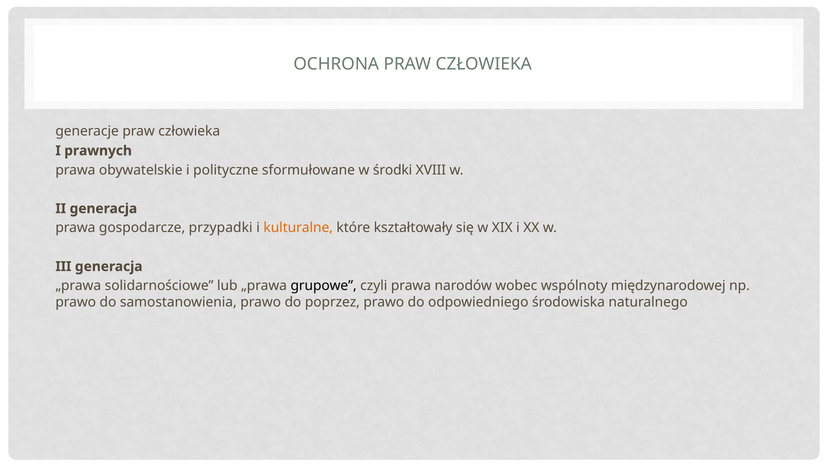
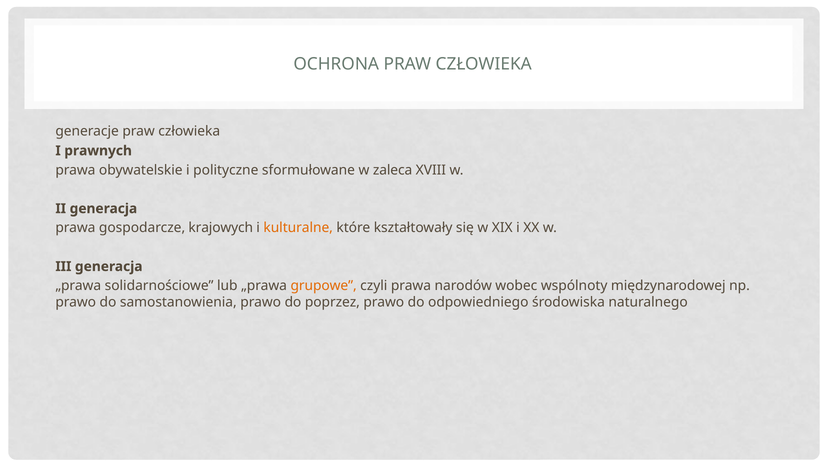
środki: środki -> zaleca (393, 170)
przypadki: przypadki -> krajowych (221, 228)
grupowe colour: black -> orange (324, 286)
